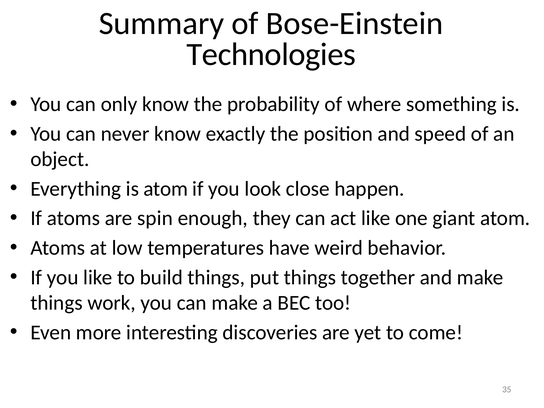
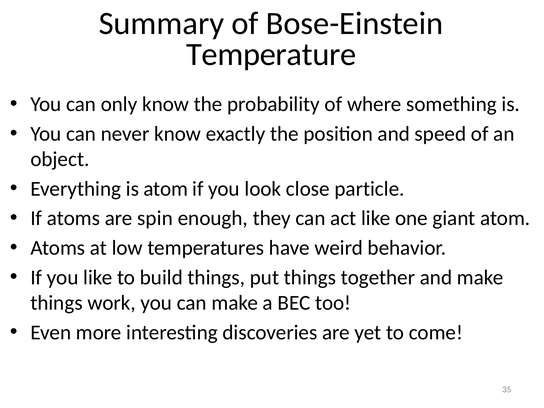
Technologies: Technologies -> Temperature (271, 55)
happen: happen -> particle (370, 189)
